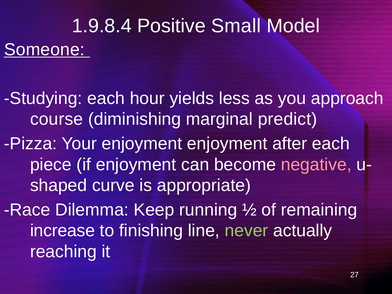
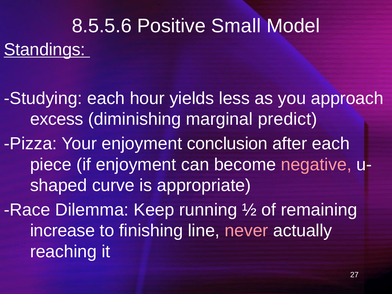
1.9.8.4: 1.9.8.4 -> 8.5.5.6 (102, 26)
Someone: Someone -> Standings (45, 50)
course: course -> excess (57, 119)
enjoyment enjoyment: enjoyment -> conclusion (227, 144)
never colour: light green -> pink (246, 231)
